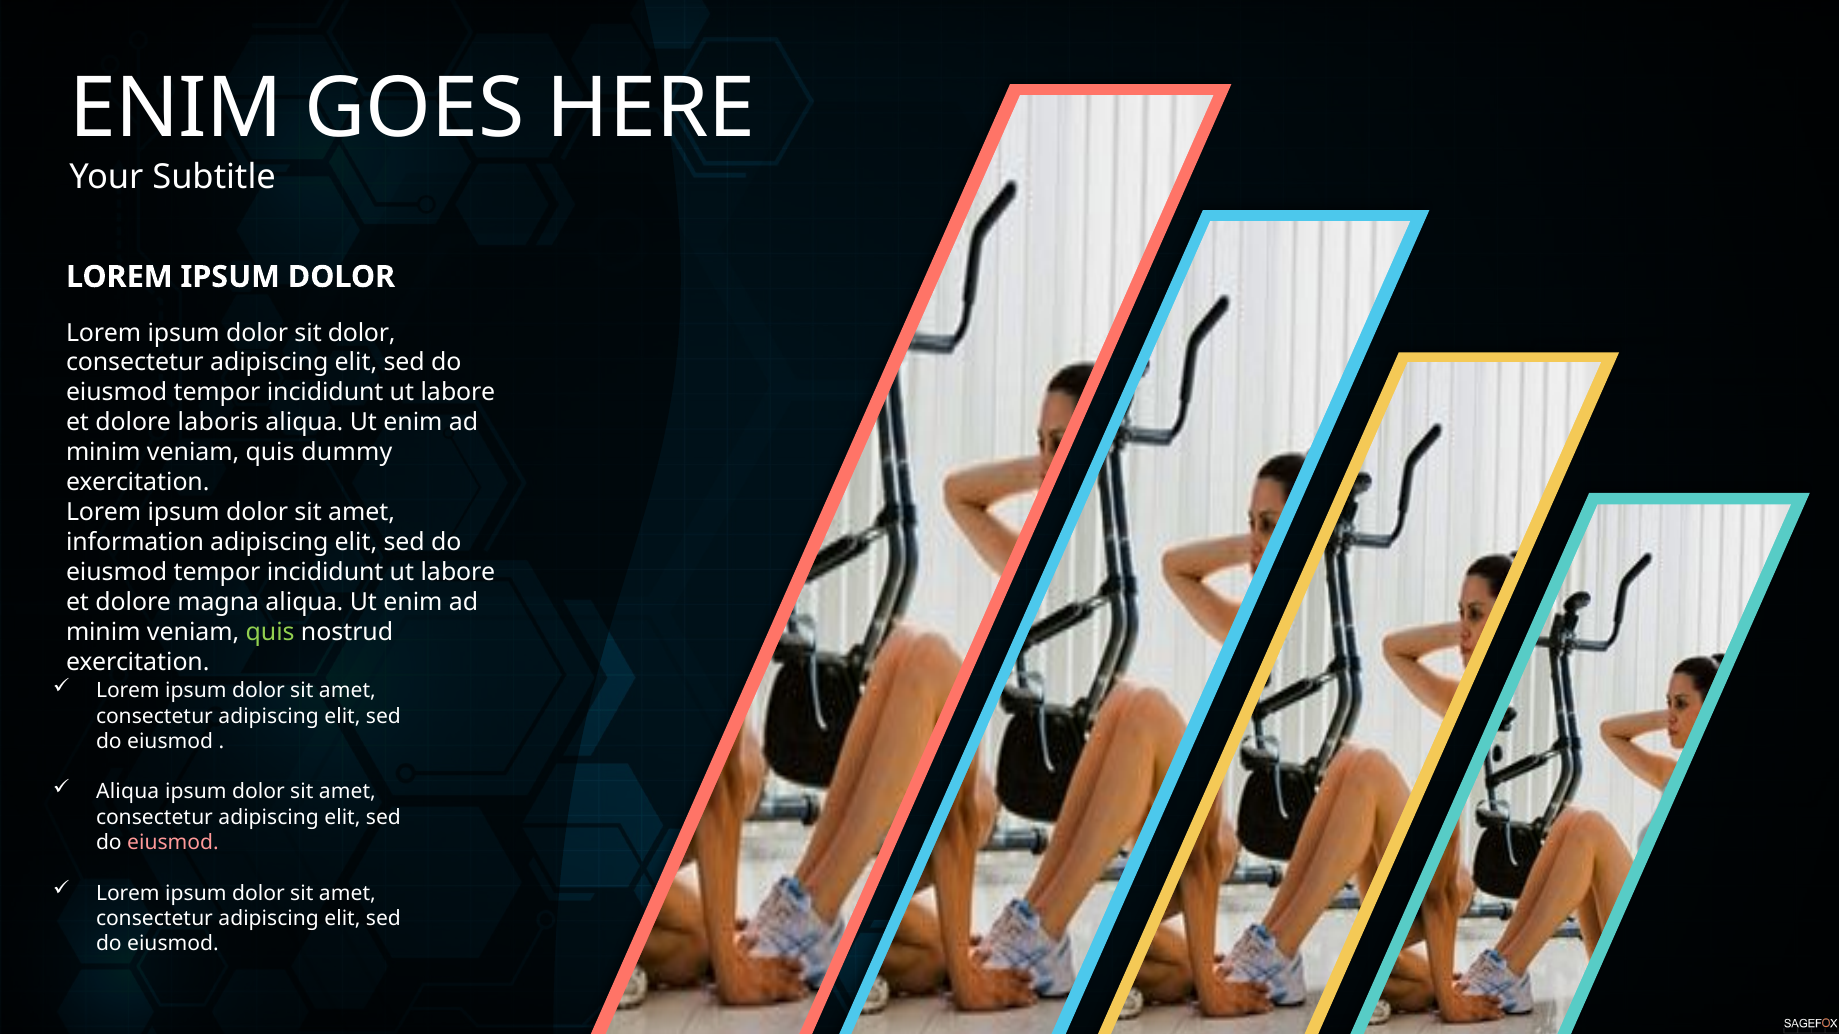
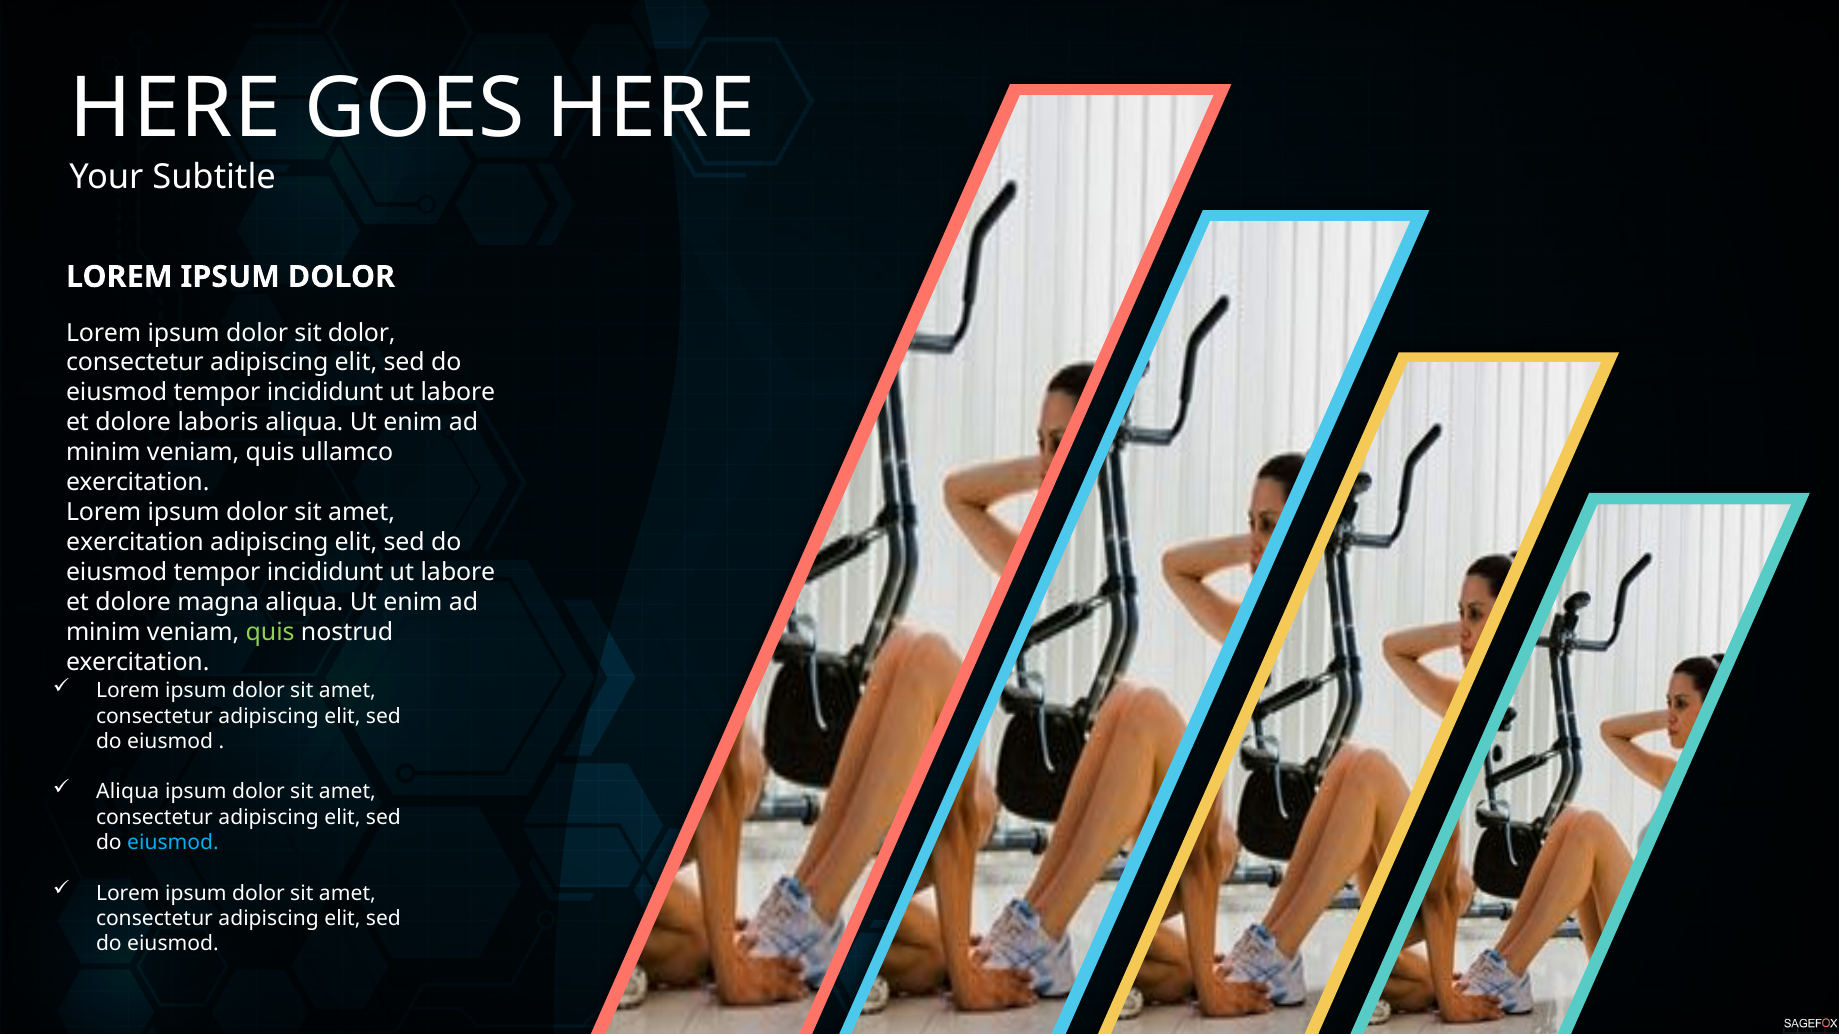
ENIM: ENIM -> HERE (176, 109)
dummy: dummy -> ullamco (347, 453)
information: information -> exercitation (135, 542)
eiusmod colour: pink -> light blue (173, 843)
